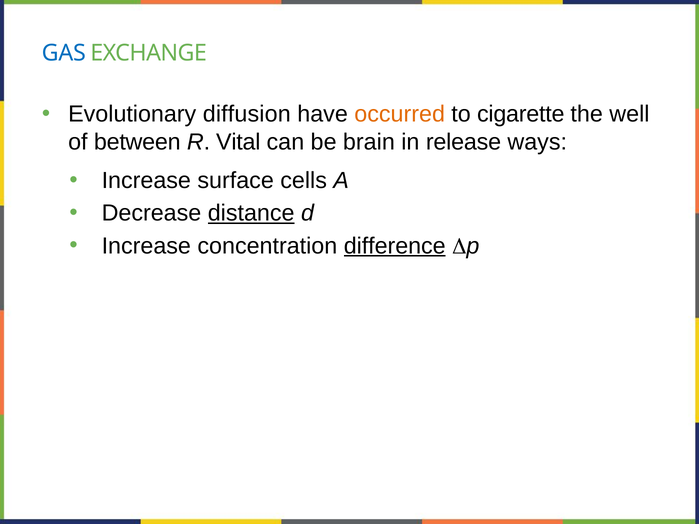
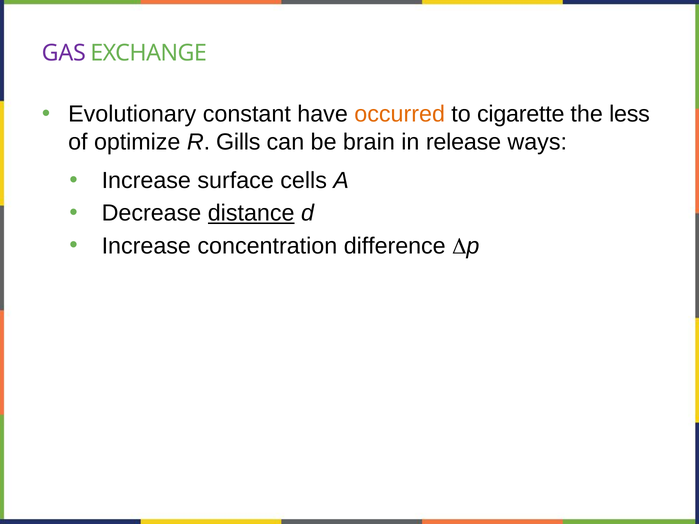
GAS colour: blue -> purple (64, 53)
diffusion: diffusion -> constant (247, 114)
well: well -> less (630, 114)
between: between -> optimize (137, 142)
Vital: Vital -> Gills (238, 142)
difference underline: present -> none (395, 246)
